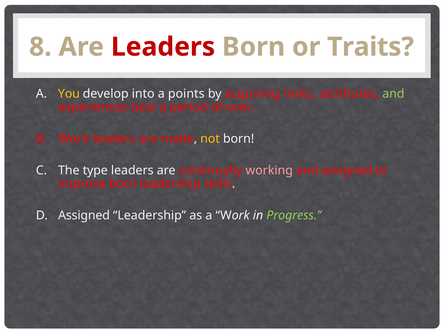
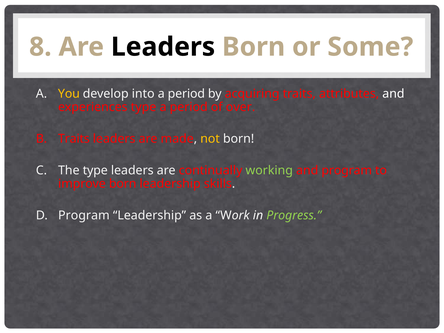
Leaders colour: red -> black (163, 47)
or Traits: Traits -> Some (370, 47)
into a points: points -> period (186, 94)
and colour: light green -> white (393, 94)
experiences best: best -> type (144, 107)
Work: Work -> Traits (74, 139)
working colour: pink -> light green (269, 170)
and assigned: assigned -> program (347, 170)
Assigned: Assigned -> Program (84, 215)
